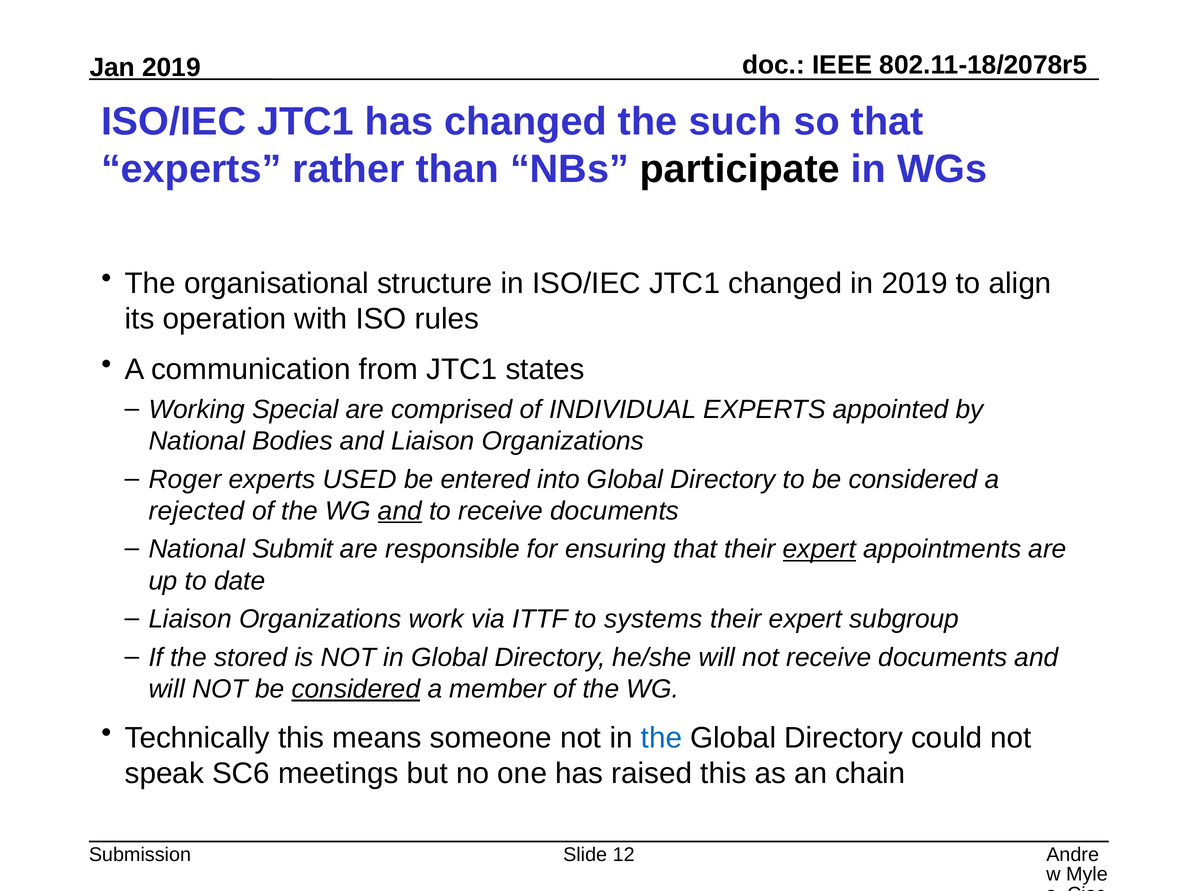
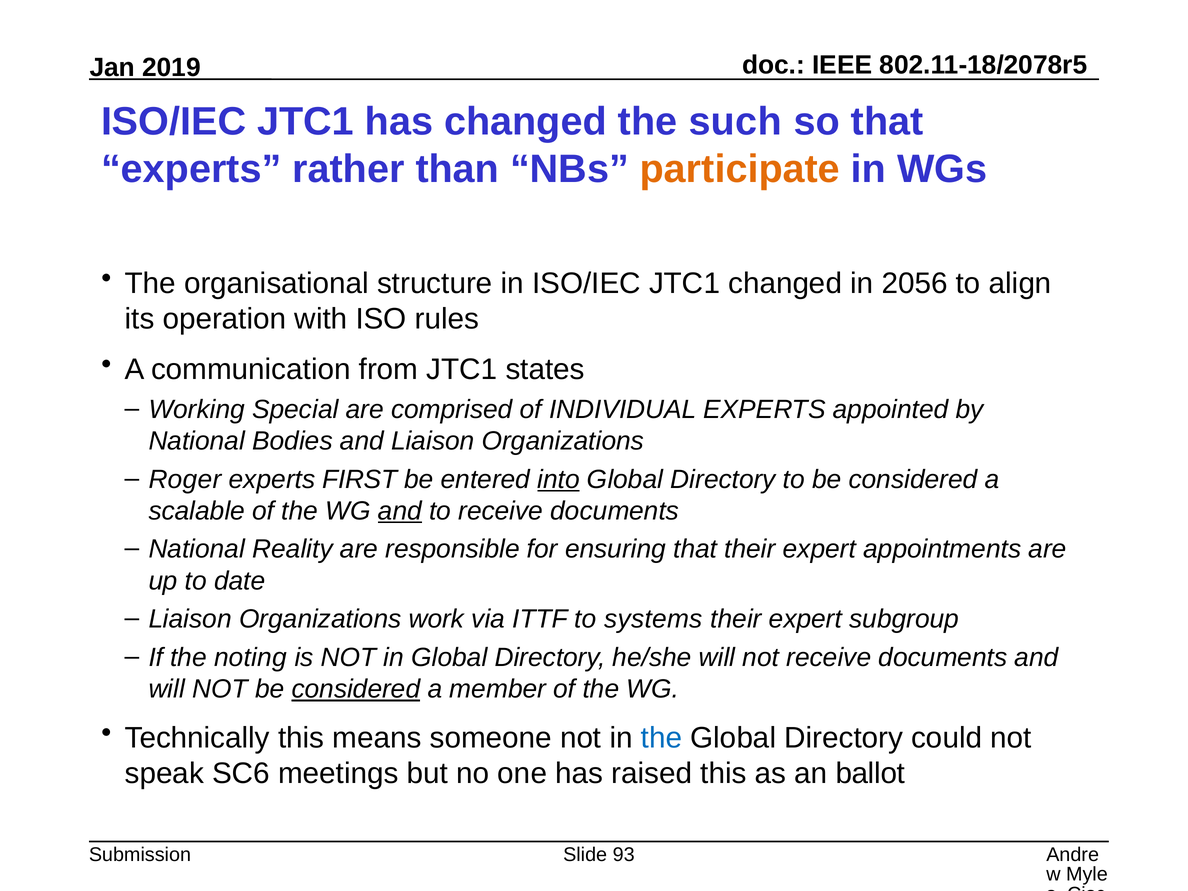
participate colour: black -> orange (740, 169)
in 2019: 2019 -> 2056 (915, 283)
USED: USED -> FIRST (360, 479)
into underline: none -> present (559, 479)
rejected: rejected -> scalable (197, 511)
Submit: Submit -> Reality (292, 549)
expert underline: present -> none (819, 549)
stored: stored -> noting (251, 657)
chain: chain -> ballot (870, 774)
12: 12 -> 93 (624, 855)
